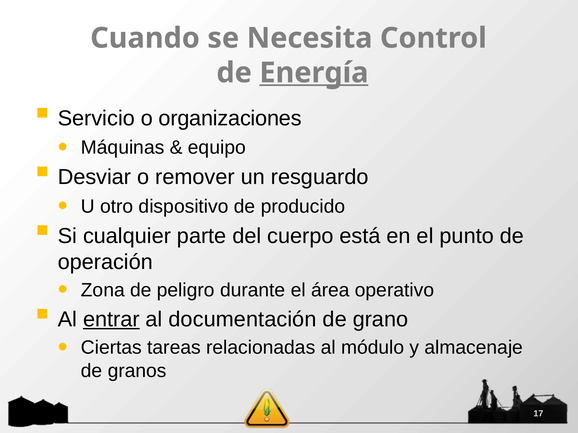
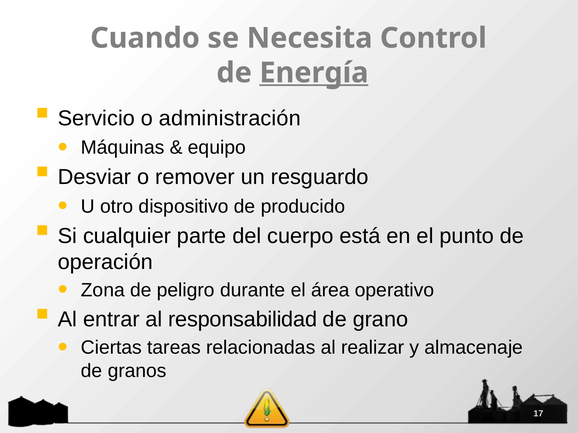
organizaciones: organizaciones -> administración (230, 119)
entrar underline: present -> none (111, 320)
documentación: documentación -> responsabilidad (243, 320)
módulo: módulo -> realizar (373, 348)
